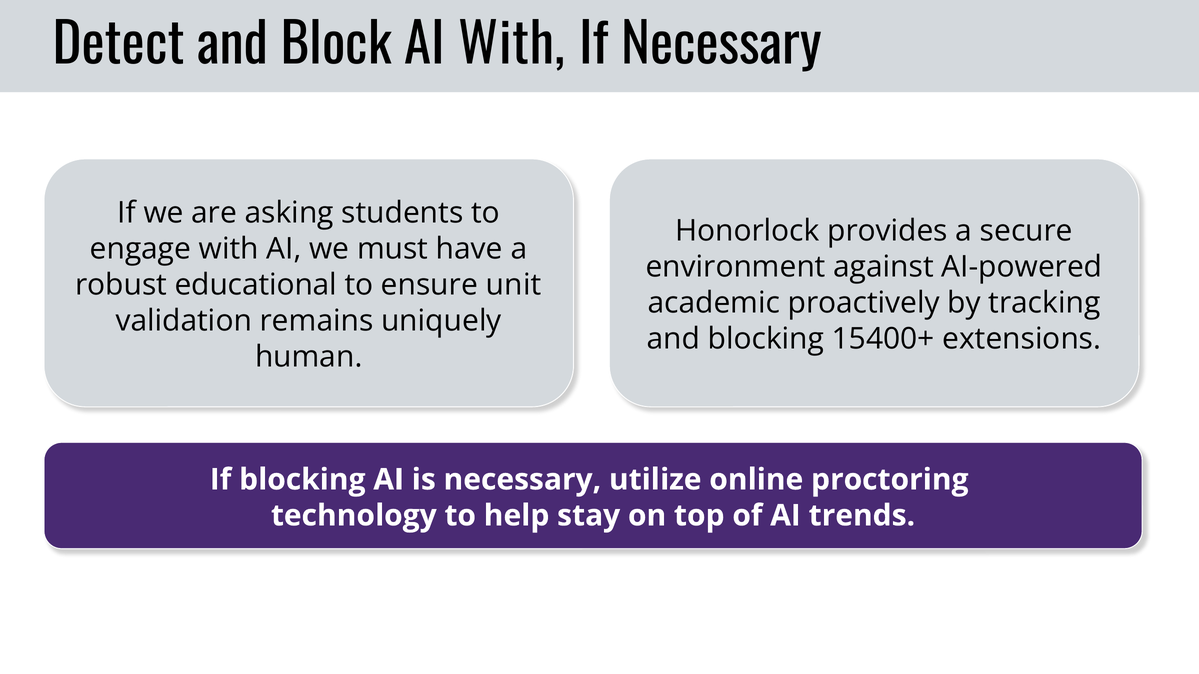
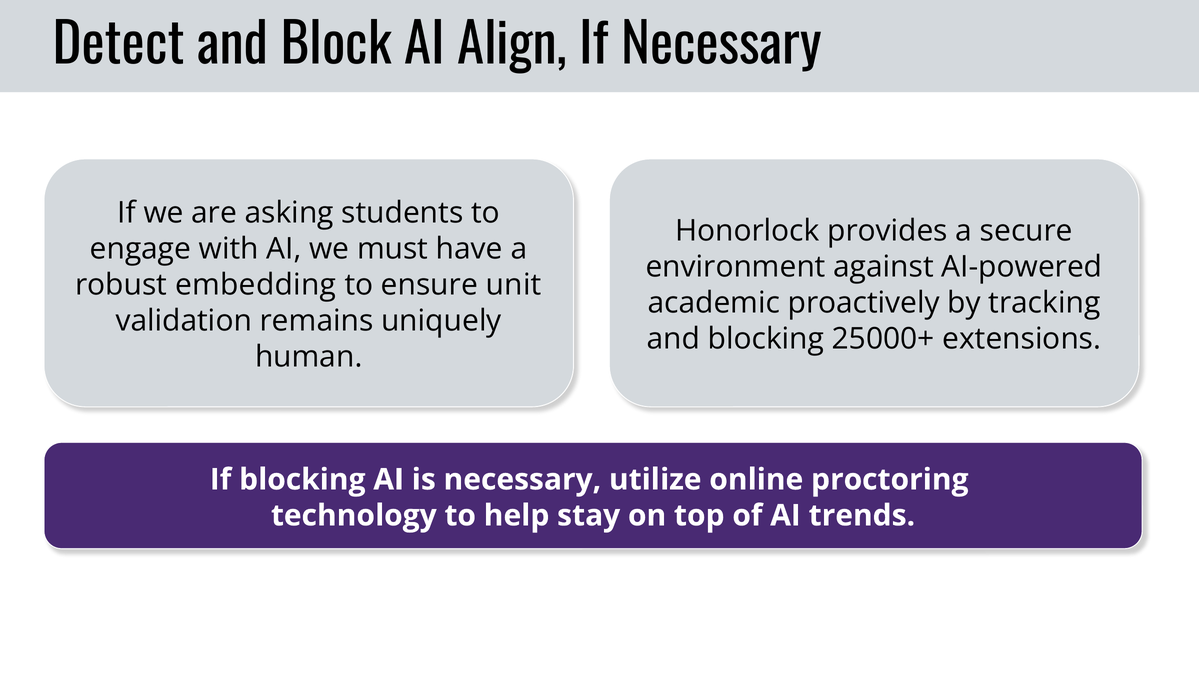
AI With: With -> Align (512, 46)
educational: educational -> embedding (256, 285)
15400+: 15400+ -> 25000+ (883, 339)
